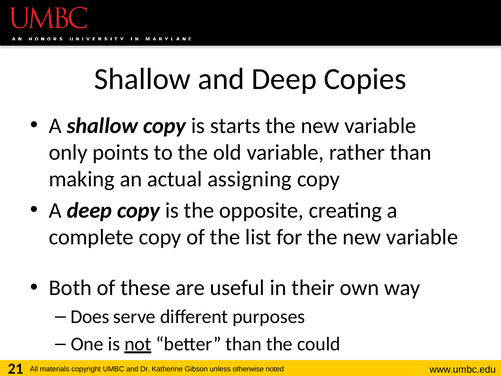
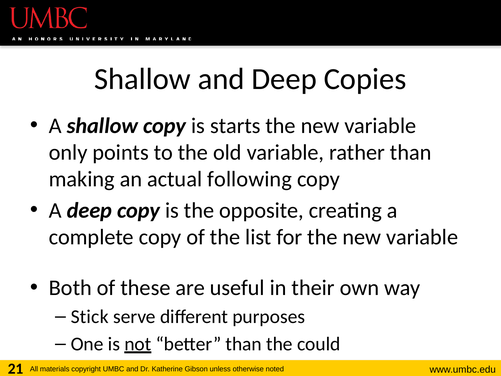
assigning: assigning -> following (250, 179)
Does: Does -> Stick (90, 316)
